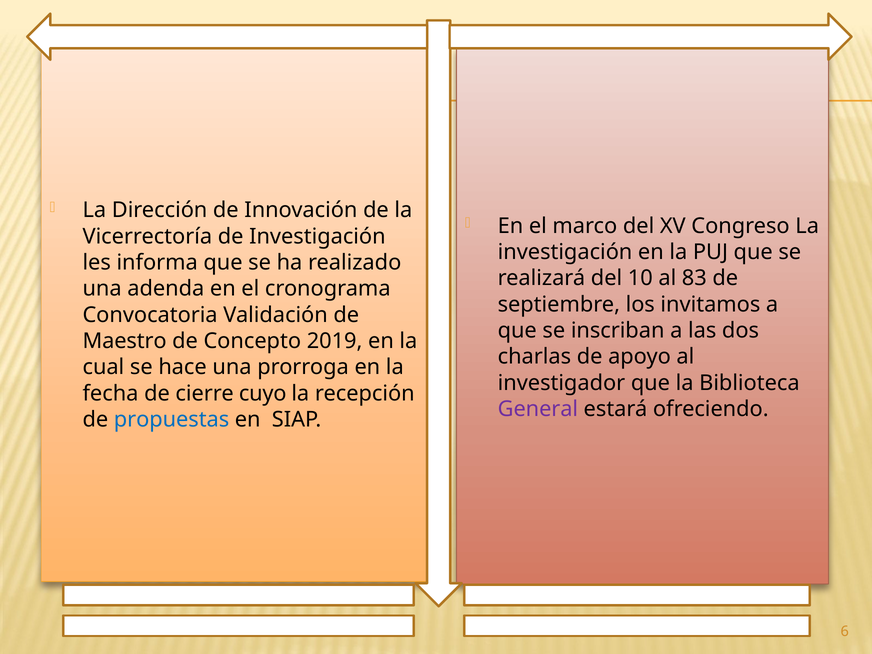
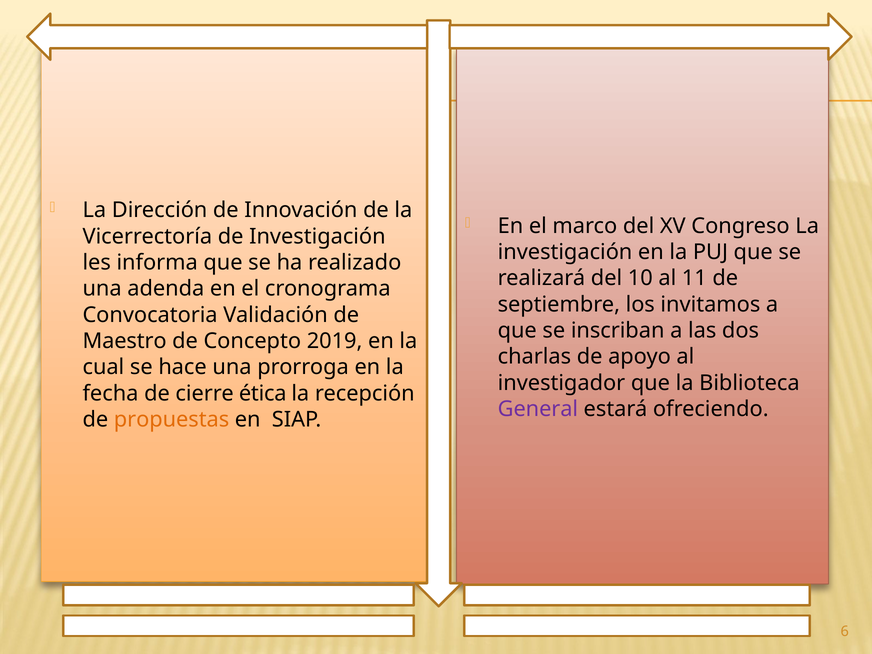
83: 83 -> 11 (694, 278)
cuyo: cuyo -> ética (263, 393)
propuestas colour: blue -> orange (172, 420)
